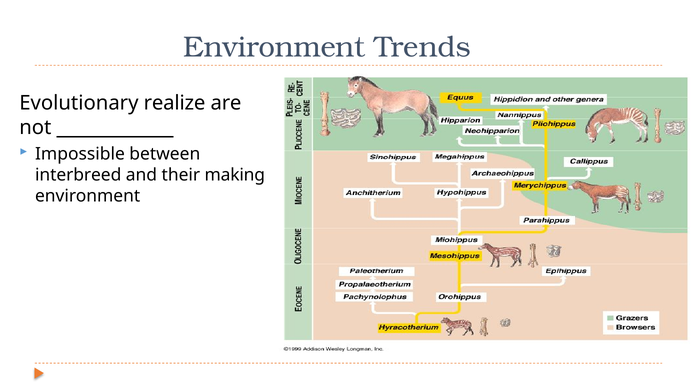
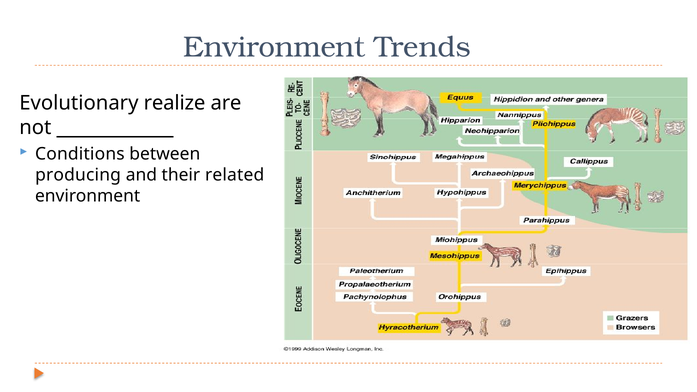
Impossible: Impossible -> Conditions (80, 154)
interbreed: interbreed -> producing (78, 175)
making: making -> related (235, 175)
